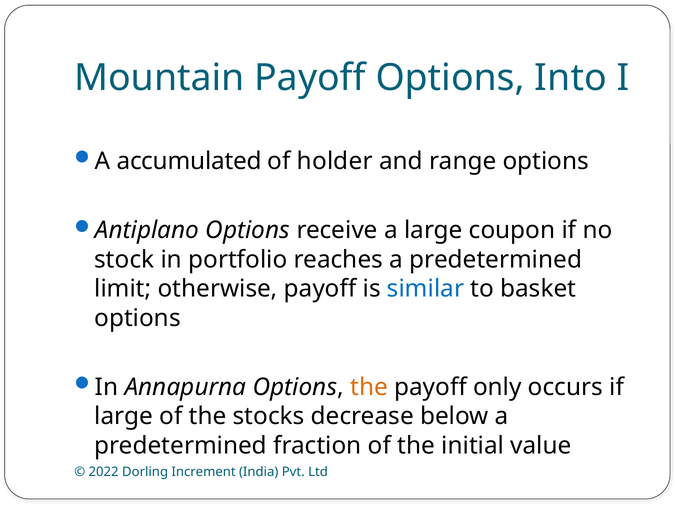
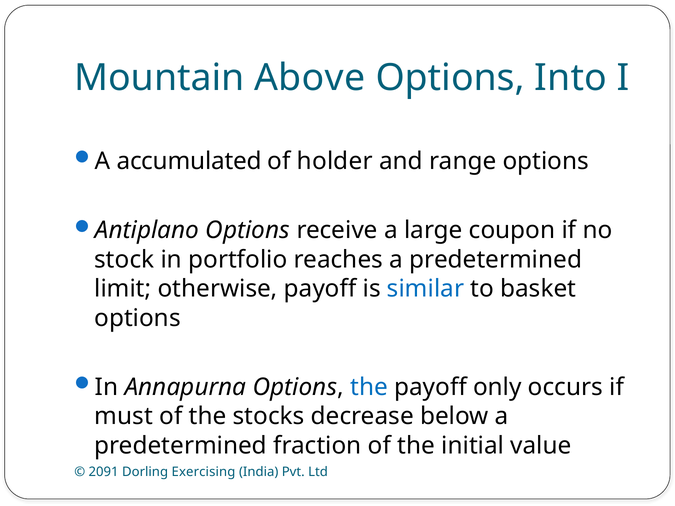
Mountain Payoff: Payoff -> Above (310, 78)
the colour: orange -> blue (369, 387)
large: large -> must (124, 417)
2022: 2022 -> 2091 (104, 472)
Increment: Increment -> Exercising (203, 472)
